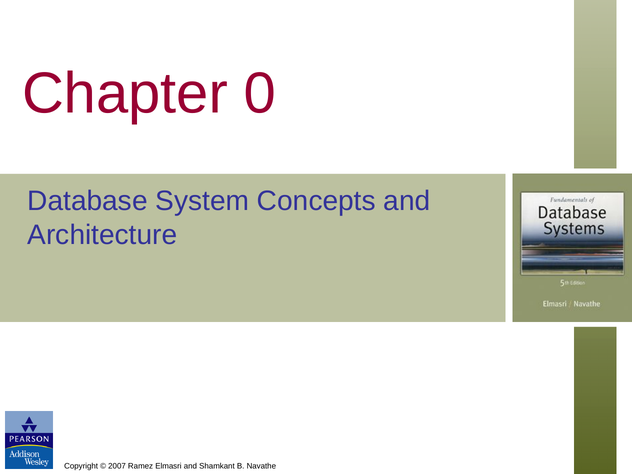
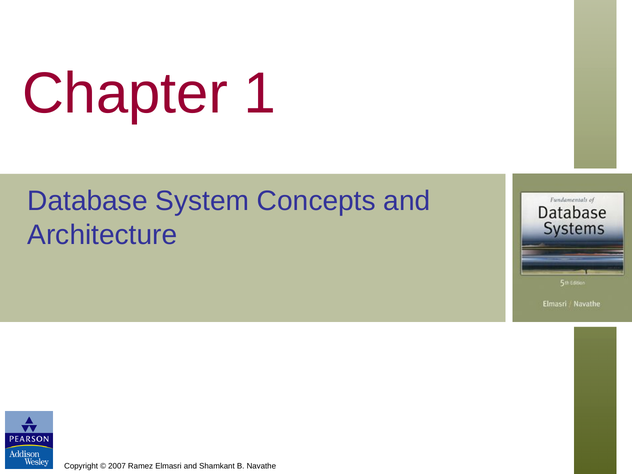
0: 0 -> 1 (260, 94)
